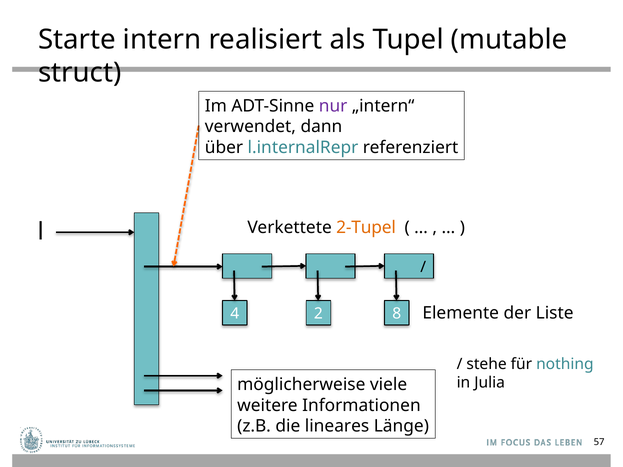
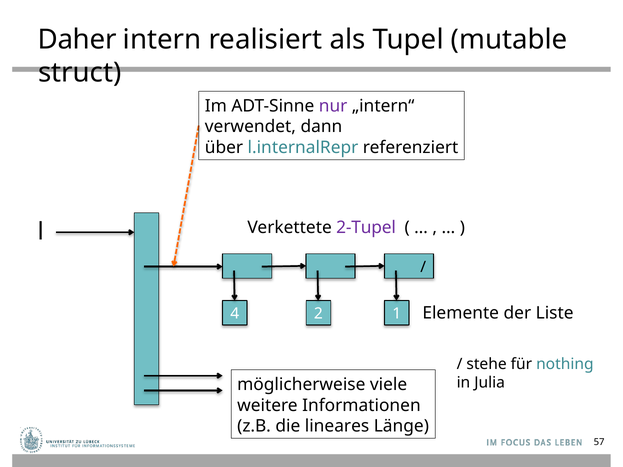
Starte: Starte -> Daher (77, 39)
2-Tupel colour: orange -> purple (366, 227)
8: 8 -> 1 (397, 314)
